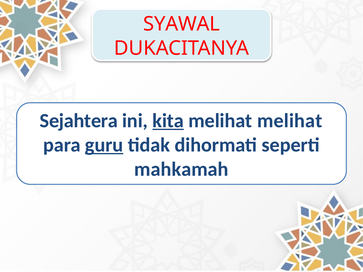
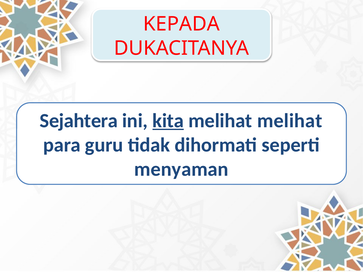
SYAWAL: SYAWAL -> KEPADA (181, 24)
guru underline: present -> none (104, 145)
mahkamah: mahkamah -> menyaman (181, 169)
